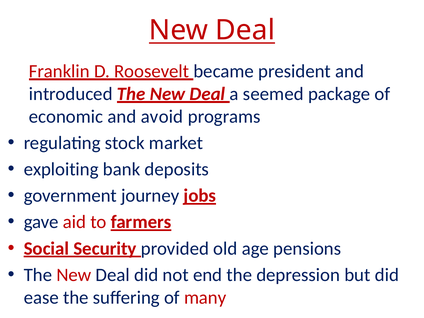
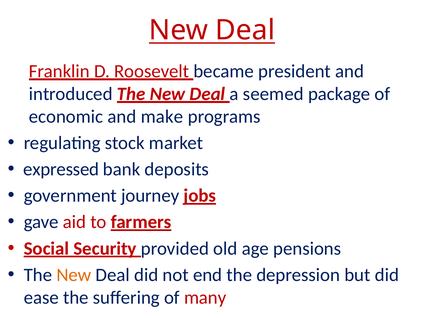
avoid: avoid -> make (162, 117)
exploiting: exploiting -> expressed (61, 169)
New colour: red -> orange (74, 275)
